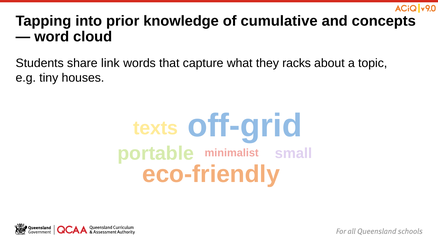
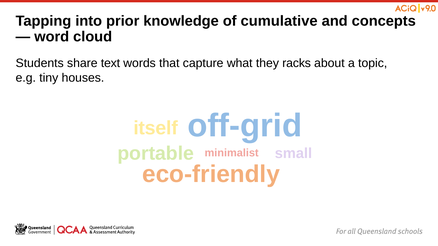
link: link -> text (110, 63)
texts: texts -> itself (156, 128)
